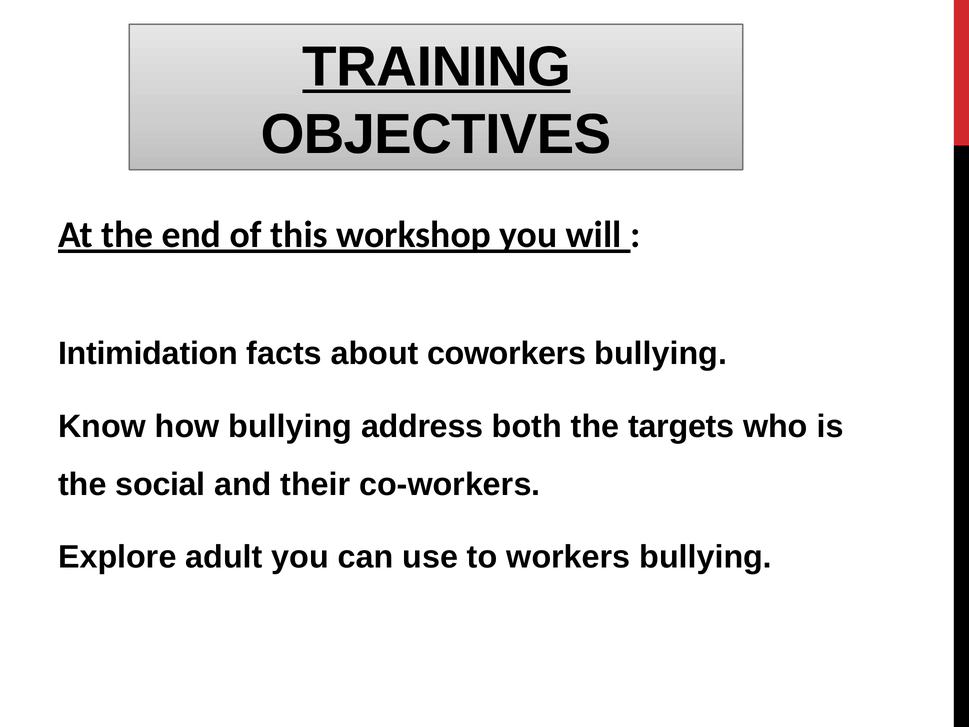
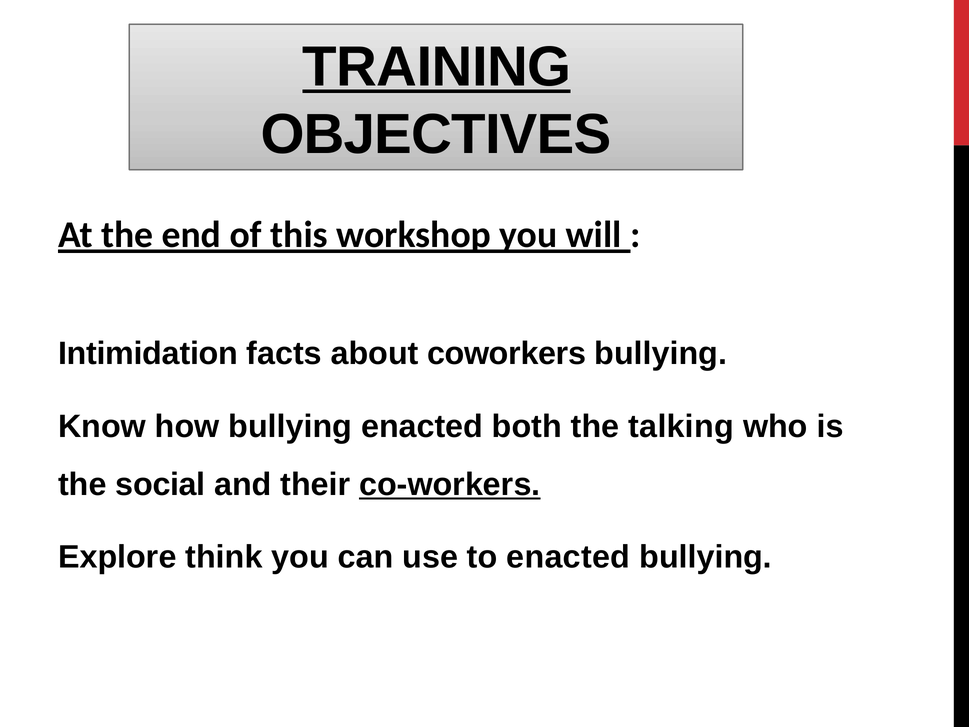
bullying address: address -> enacted (422, 426)
targets: targets -> talking (681, 426)
co-workers underline: none -> present (450, 484)
adult: adult -> think (224, 557)
to workers: workers -> enacted (568, 557)
